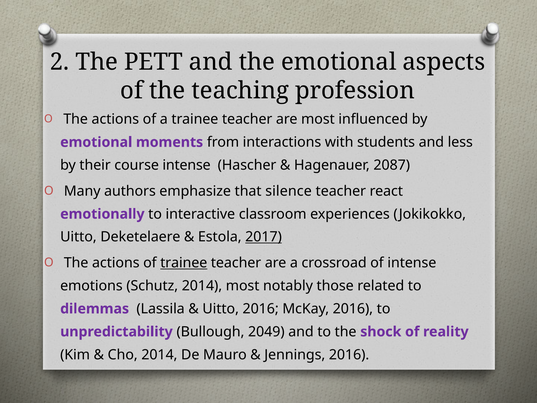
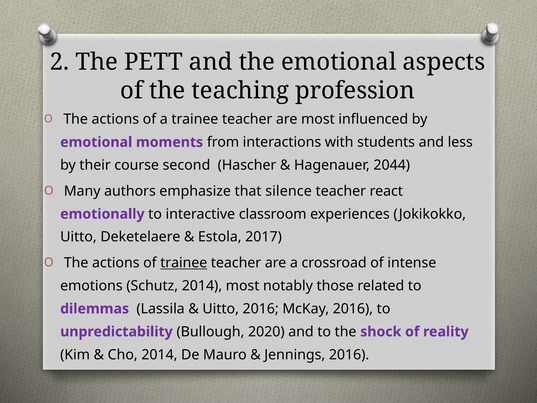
course intense: intense -> second (186, 165)
2087: 2087 -> 2044 (392, 165)
2017 underline: present -> none (264, 237)
2049: 2049 -> 2020 (266, 332)
